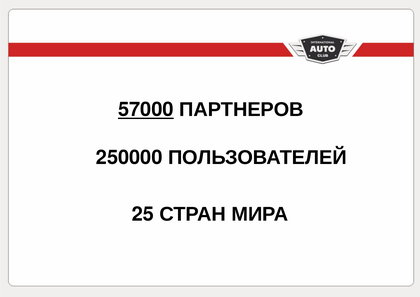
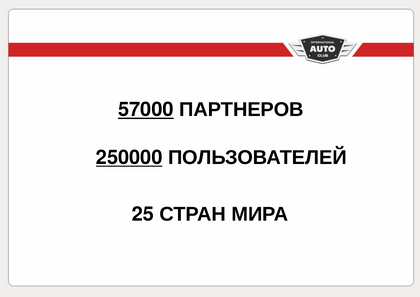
250000 underline: none -> present (129, 158)
